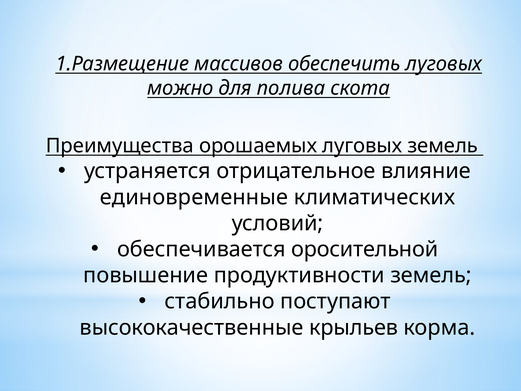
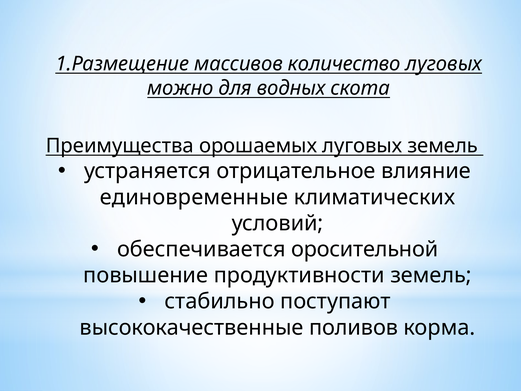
обеспечить: обеспечить -> количество (344, 64)
полива: полива -> водных (291, 88)
крыльев: крыльев -> поливов (354, 327)
